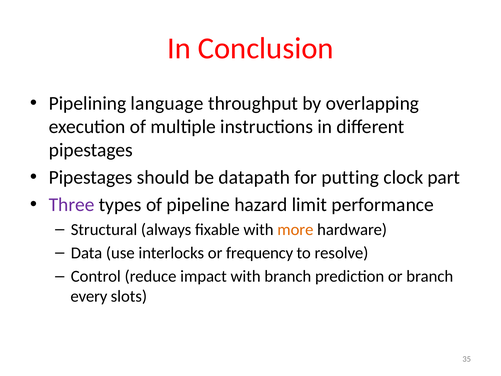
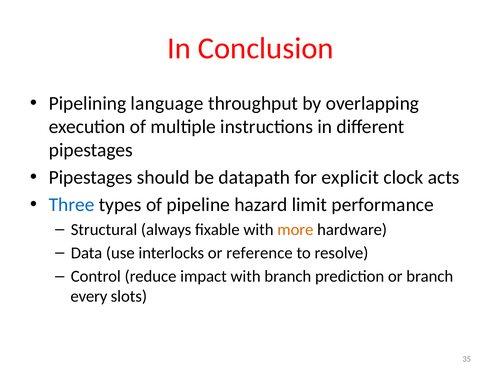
putting: putting -> explicit (350, 177)
part: part -> acts (444, 177)
Three colour: purple -> blue (72, 205)
frequency: frequency -> reference (259, 253)
